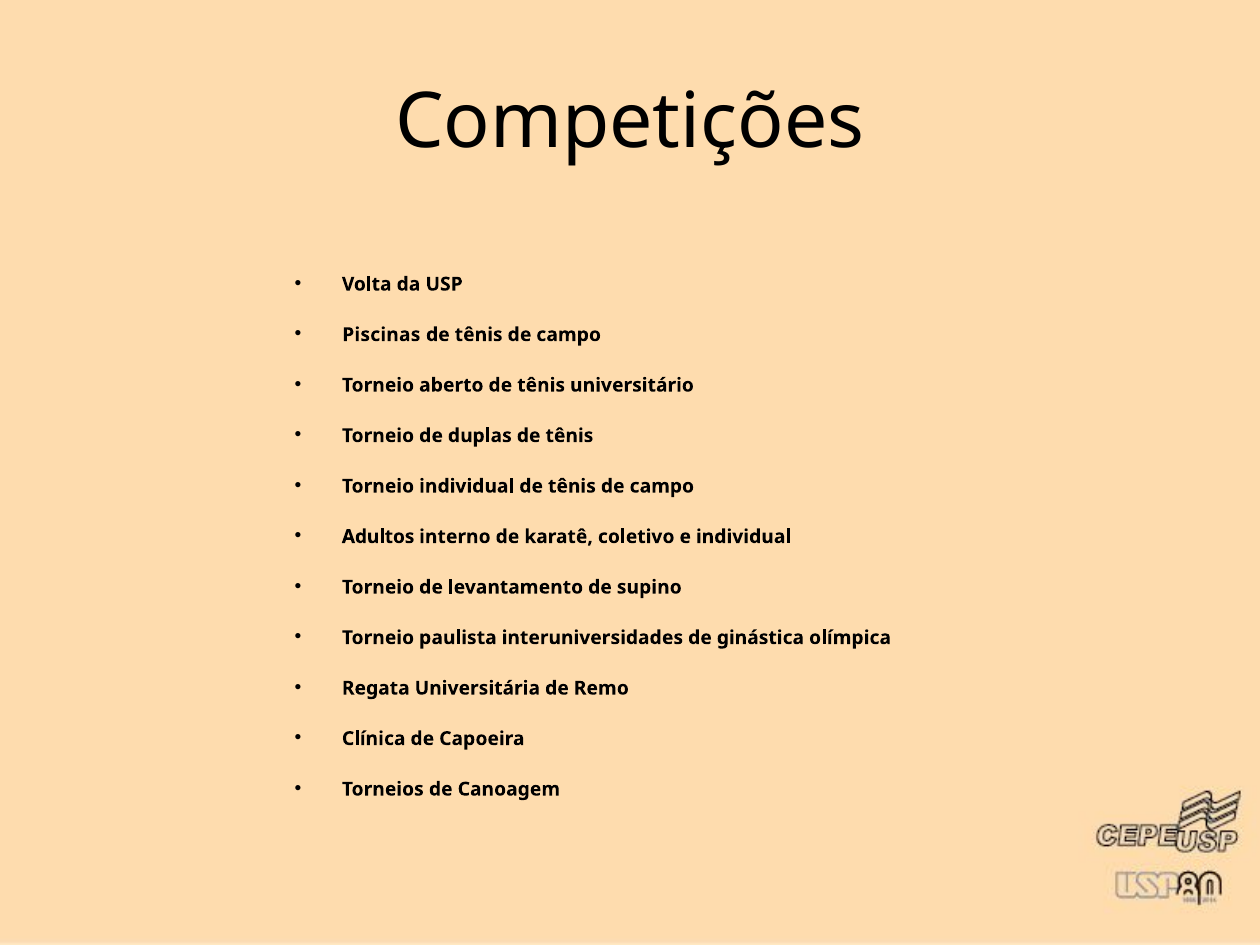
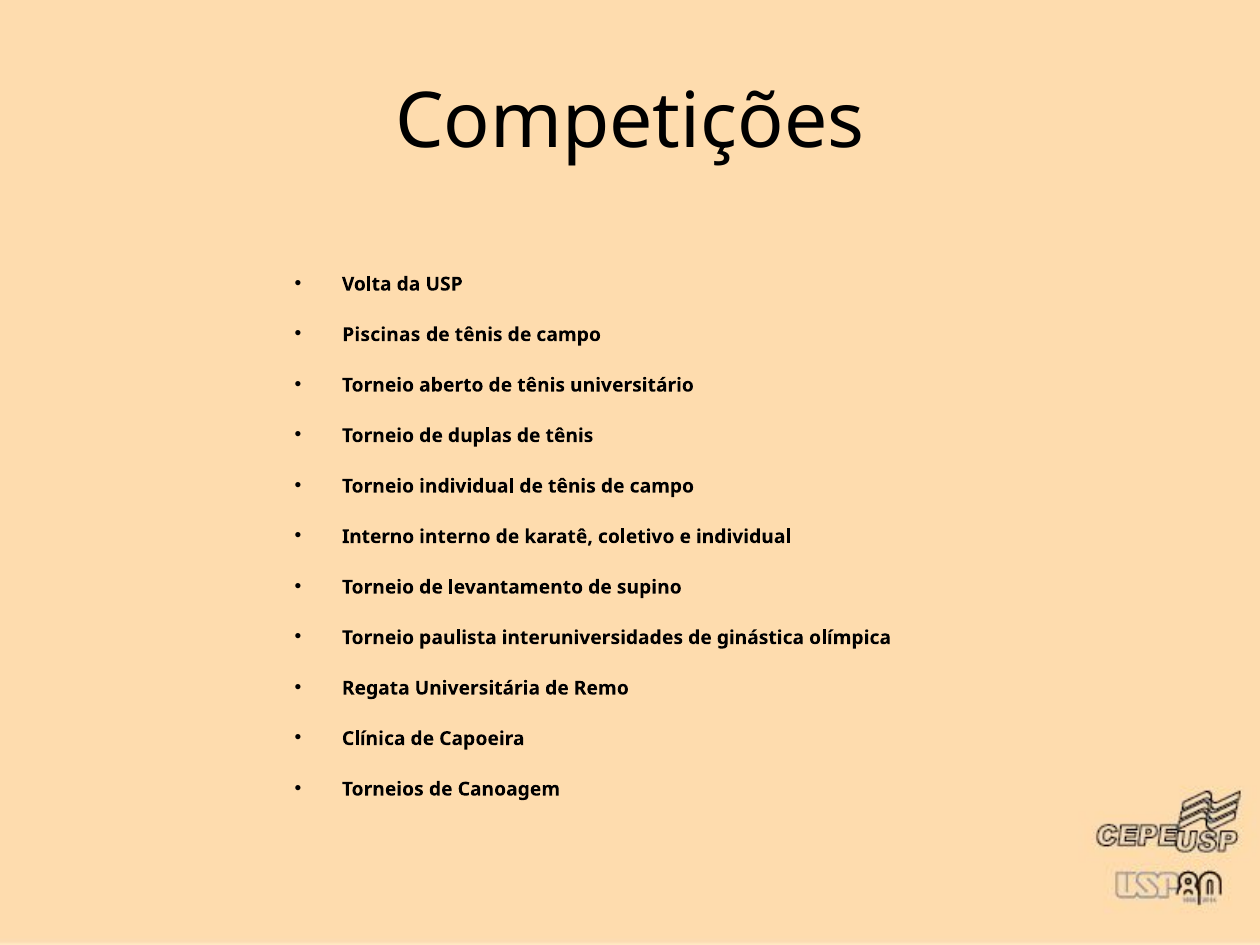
Adultos: Adultos -> Interno (378, 537)
